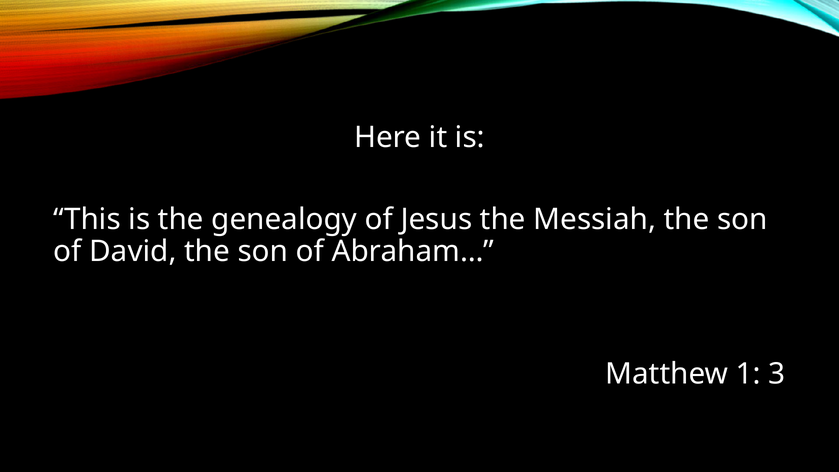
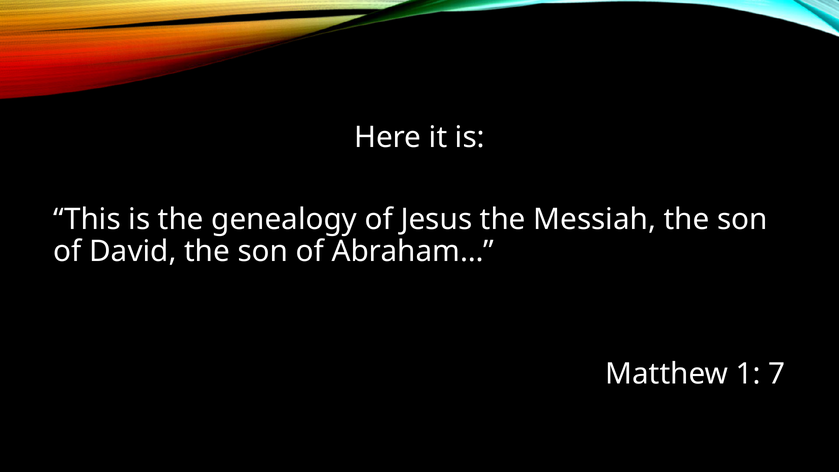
3: 3 -> 7 (777, 374)
